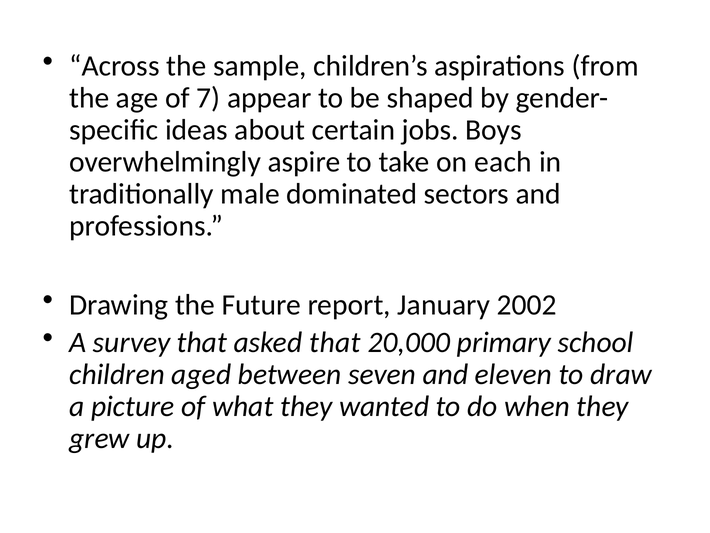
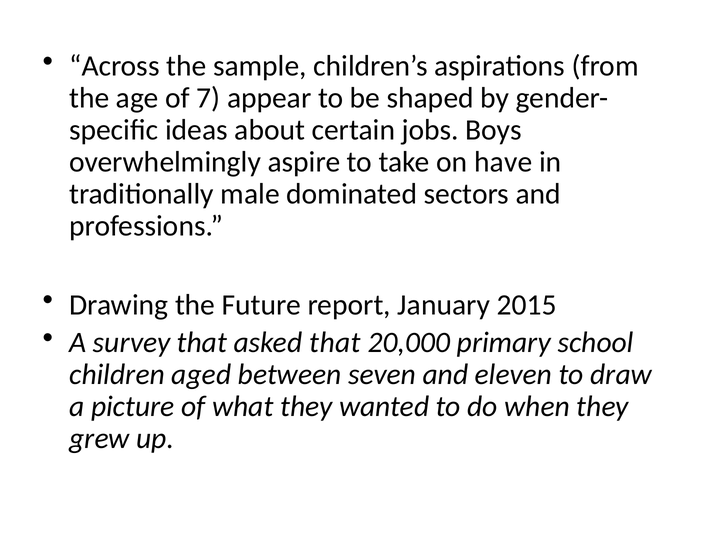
each: each -> have (503, 162)
2002: 2002 -> 2015 (527, 305)
